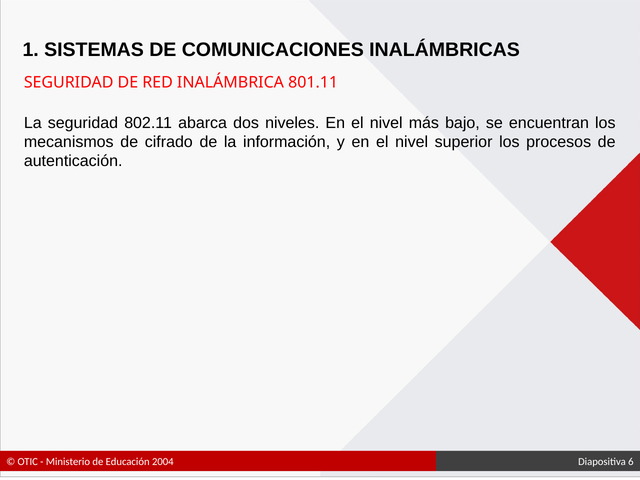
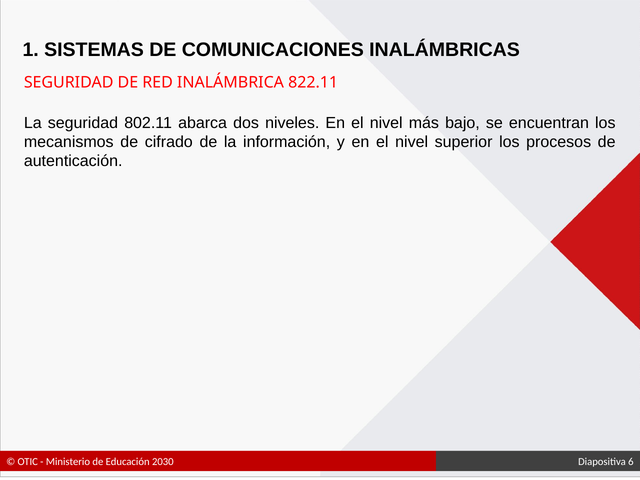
801.11: 801.11 -> 822.11 (313, 82)
2004: 2004 -> 2030 (163, 462)
